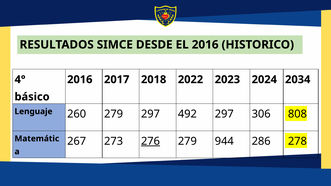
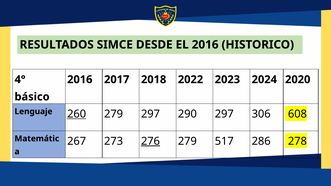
2034: 2034 -> 2020 (298, 80)
260 underline: none -> present (77, 114)
492: 492 -> 290 (187, 114)
808: 808 -> 608 (297, 114)
944: 944 -> 517 (224, 141)
